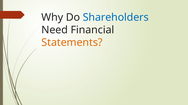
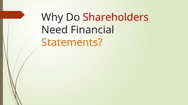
Shareholders colour: blue -> red (116, 17)
